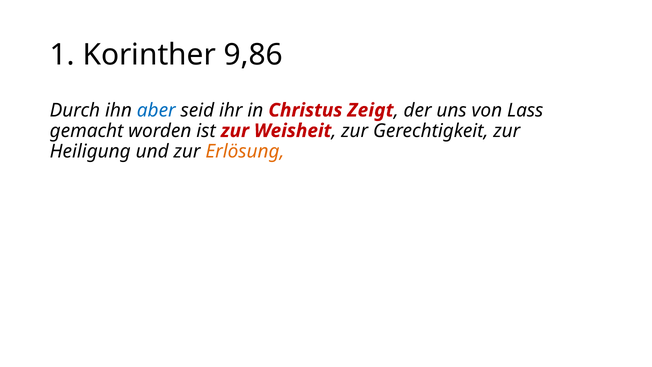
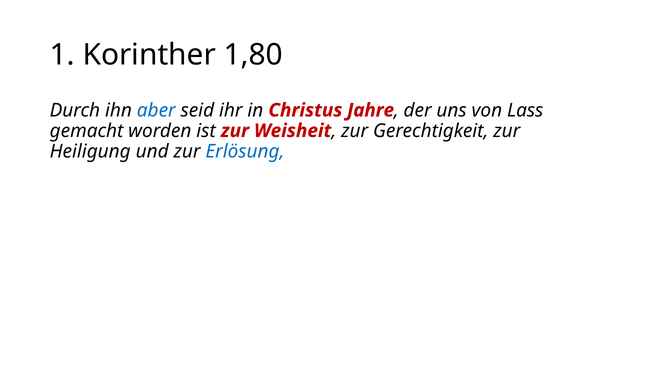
9,86: 9,86 -> 1,80 (253, 55)
Zeigt: Zeigt -> Jahre (371, 110)
Erlösung colour: orange -> blue (245, 151)
